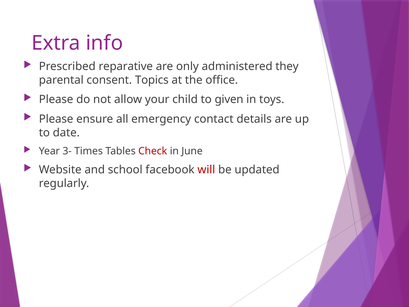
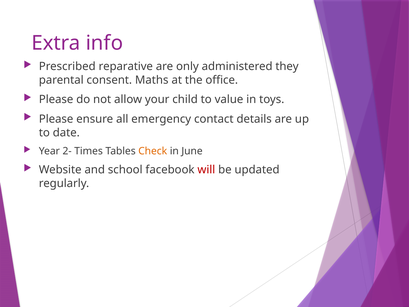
Topics: Topics -> Maths (152, 80)
given: given -> value (229, 99)
3-: 3- -> 2- (67, 151)
Check colour: red -> orange (153, 151)
